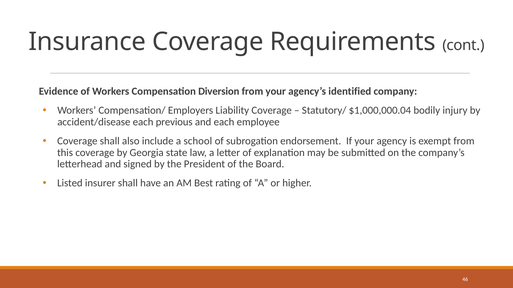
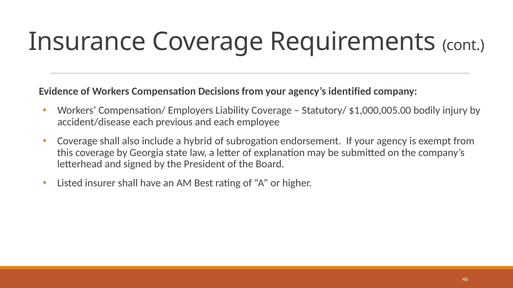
Diversion: Diversion -> Decisions (219, 92)
$1,000,000.04: $1,000,000.04 -> $1,000,005.00 (380, 111)
school: school -> hybrid (198, 141)
